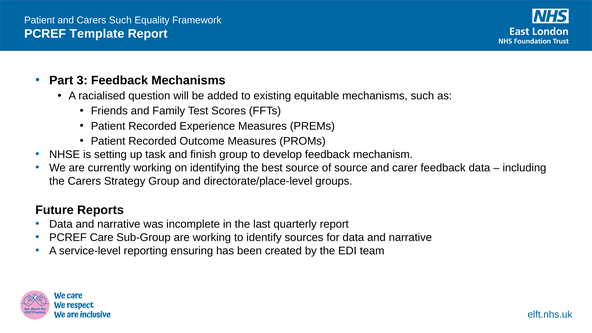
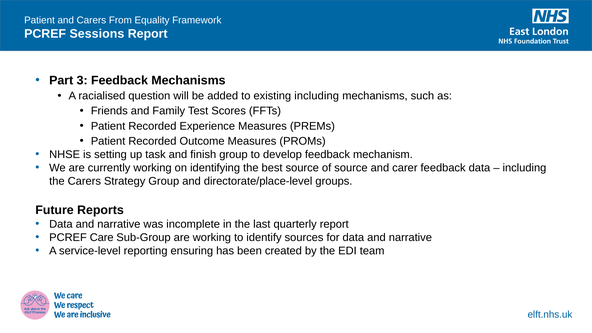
Carers Such: Such -> From (120, 20)
Template: Template -> Sessions (97, 34)
existing equitable: equitable -> including (317, 96)
